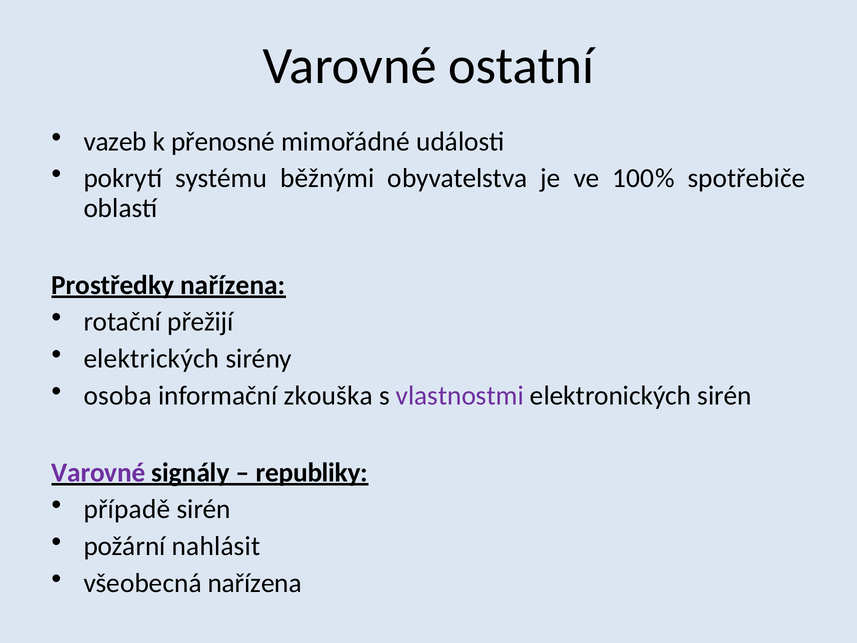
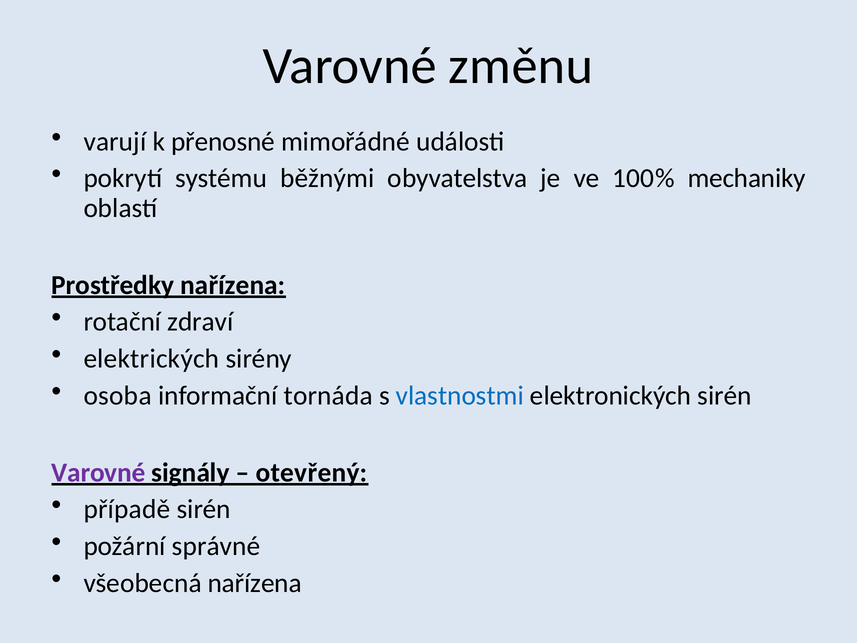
ostatní: ostatní -> změnu (521, 66)
vazeb: vazeb -> varují (115, 142)
spotřebiče: spotřebiče -> mechaniky (747, 178)
přežijí: přežijí -> zdraví (200, 322)
zkouška: zkouška -> tornáda (328, 395)
vlastnostmi colour: purple -> blue (460, 395)
republiky: republiky -> otevřený (312, 472)
nahlásit: nahlásit -> správné (216, 546)
